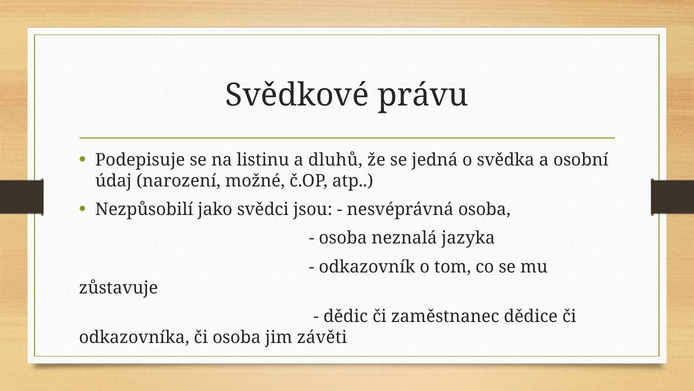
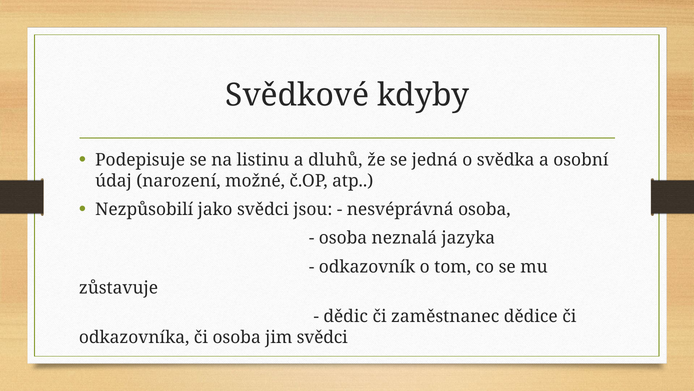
právu: právu -> kdyby (423, 95)
jim závěti: závěti -> svědci (322, 337)
